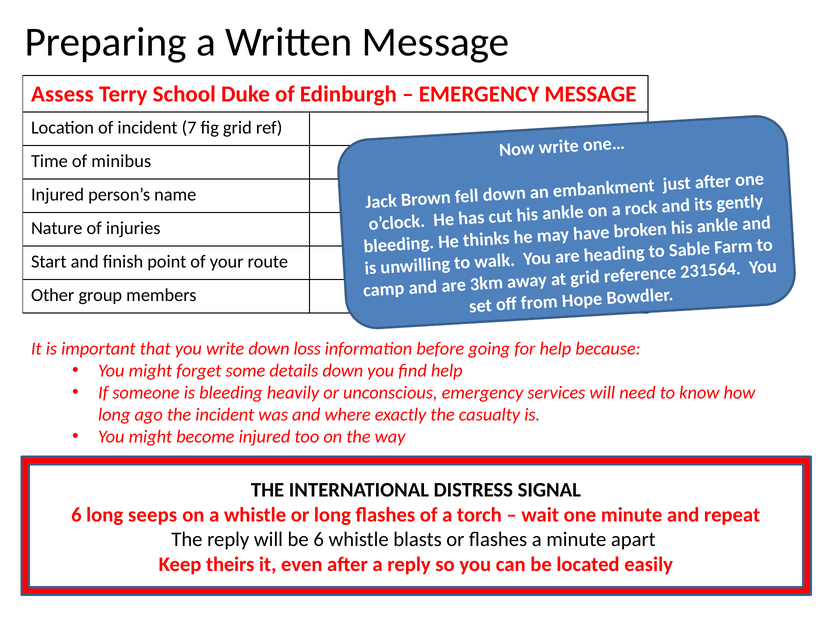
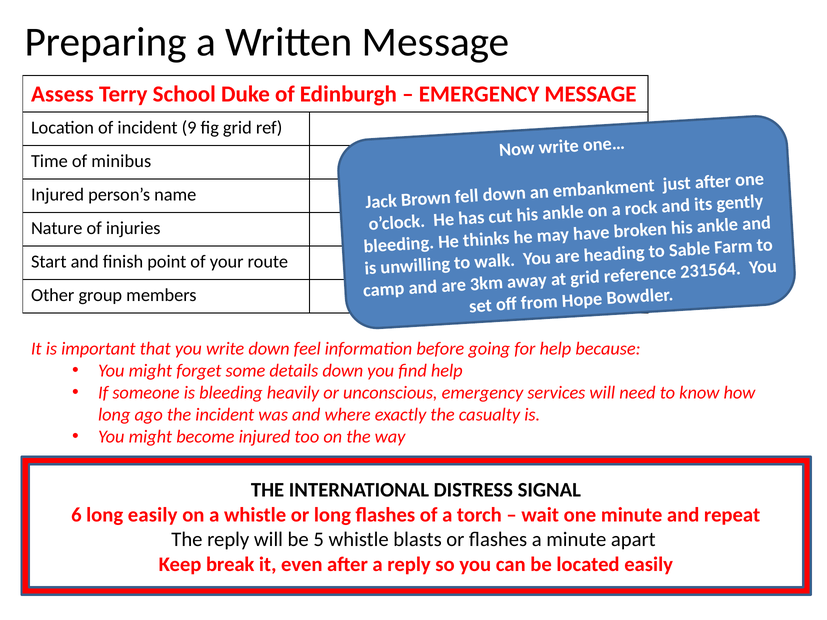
7: 7 -> 9 (189, 128)
loss: loss -> feel (307, 349)
long seeps: seeps -> easily (153, 515)
be 6: 6 -> 5 (319, 540)
theirs: theirs -> break (230, 565)
